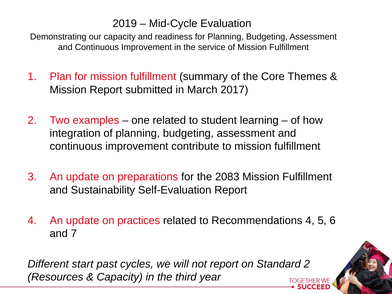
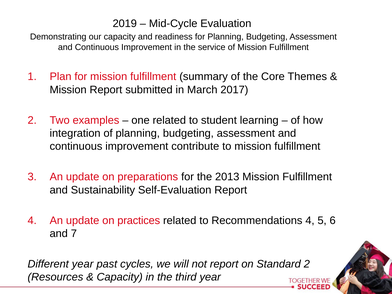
2083: 2083 -> 2013 (227, 177)
Different start: start -> year (83, 264)
